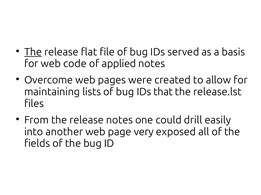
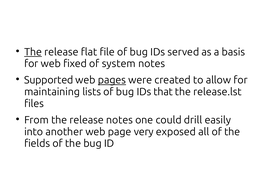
code: code -> fixed (75, 64)
applied: applied -> system (119, 64)
Overcome: Overcome -> Supported (49, 80)
pages underline: none -> present (112, 80)
